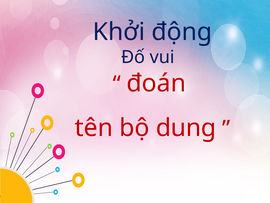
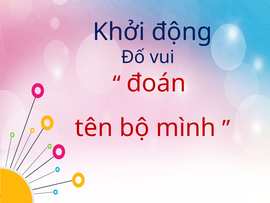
dung: dung -> mình (186, 128)
